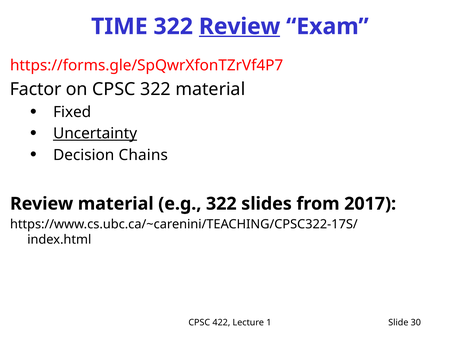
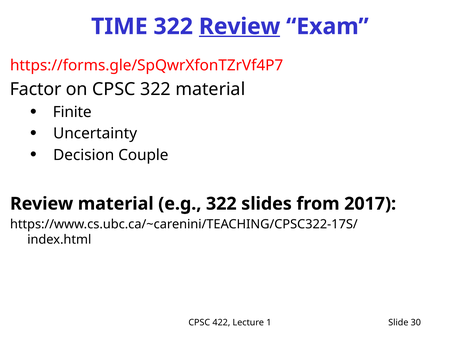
Fixed: Fixed -> Finite (72, 112)
Uncertainty underline: present -> none (95, 134)
Chains: Chains -> Couple (143, 155)
